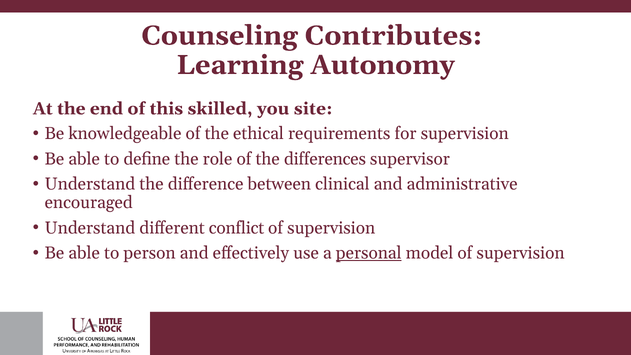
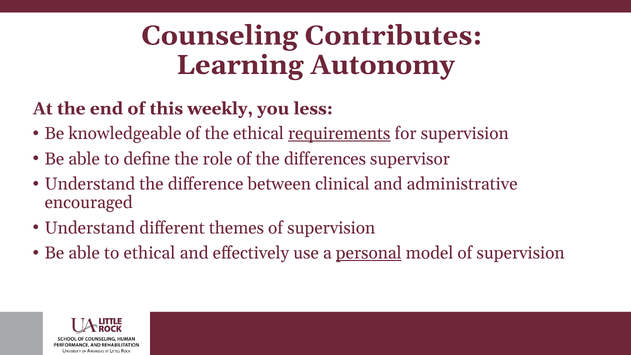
skilled: skilled -> weekly (220, 109)
site: site -> less (313, 109)
requirements underline: none -> present (339, 134)
conflict: conflict -> themes (237, 228)
to person: person -> ethical (149, 253)
